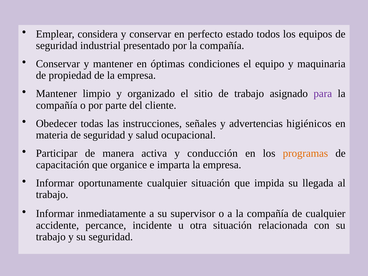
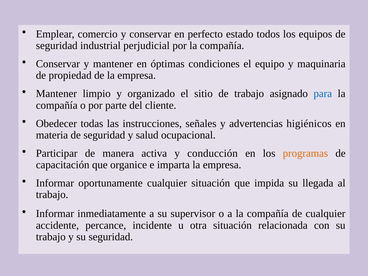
considera: considera -> comercio (98, 34)
presentado: presentado -> perjudicial (147, 46)
para colour: purple -> blue (323, 94)
